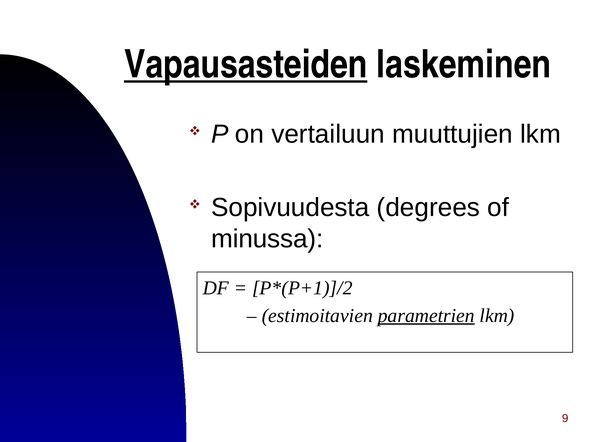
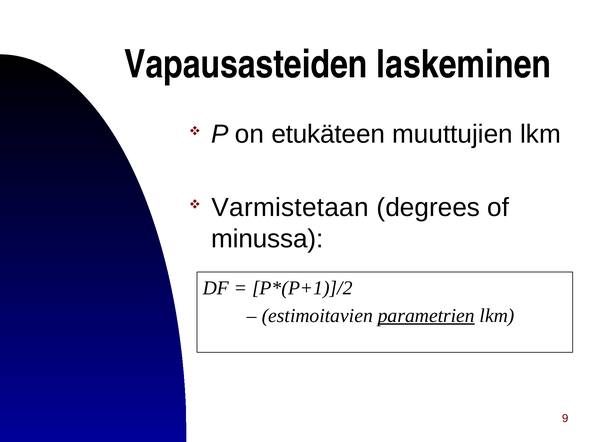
Vapausasteiden underline: present -> none (246, 64)
vertailuun: vertailuun -> etukäteen (328, 134)
Sopivuudesta: Sopivuudesta -> Varmistetaan (290, 207)
